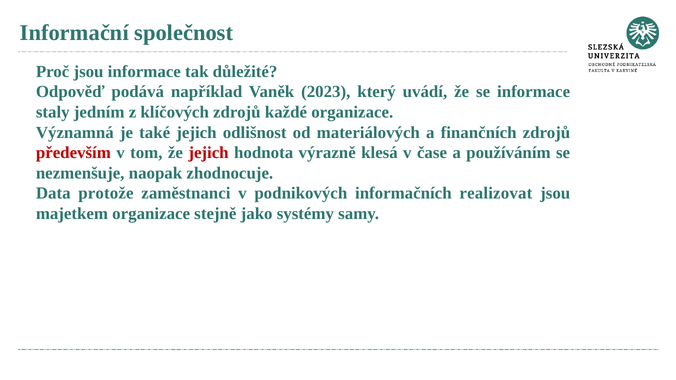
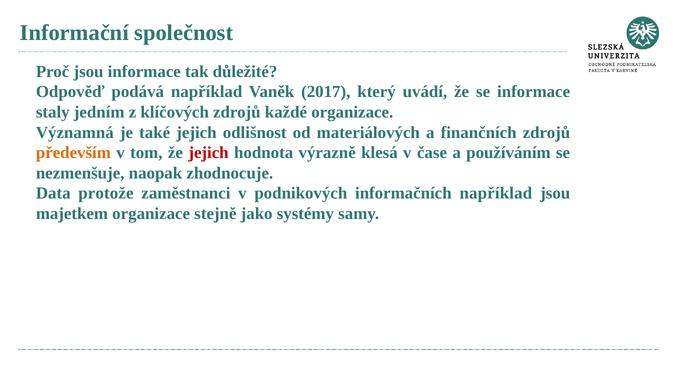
2023: 2023 -> 2017 (326, 92)
především colour: red -> orange (73, 153)
informačních realizovat: realizovat -> například (496, 193)
